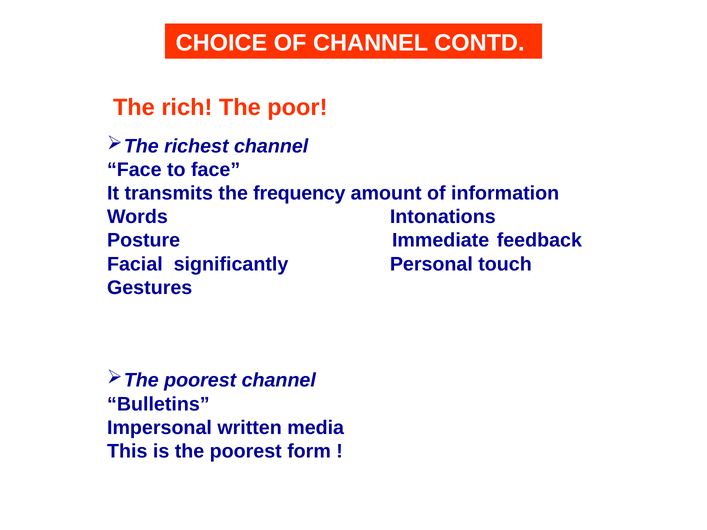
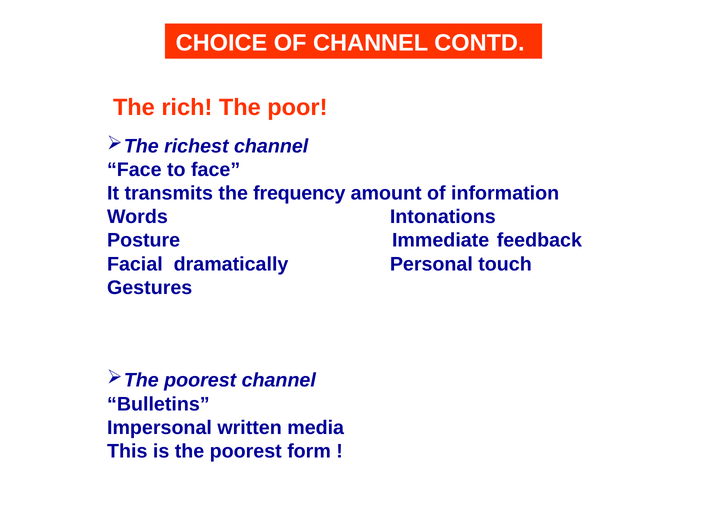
significantly: significantly -> dramatically (231, 264)
